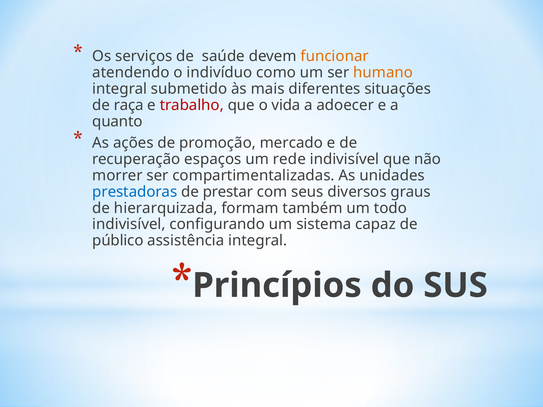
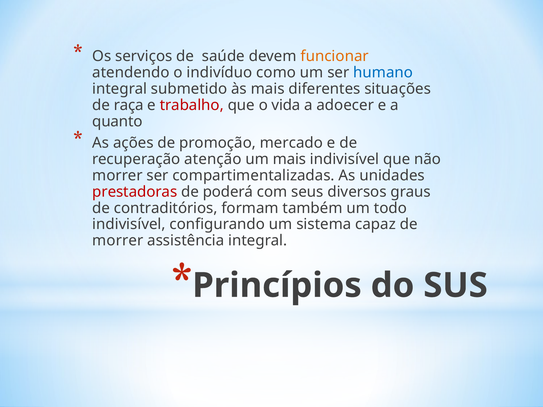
humano colour: orange -> blue (383, 73)
espaços: espaços -> atenção (213, 159)
um rede: rede -> mais (290, 159)
prestadoras colour: blue -> red (135, 192)
prestar: prestar -> poderá (228, 192)
hierarquizada: hierarquizada -> contraditórios (166, 208)
público: público -> morrer (118, 241)
